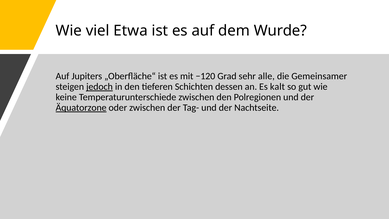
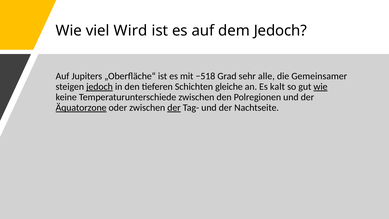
Etwa: Etwa -> Wird (131, 31)
dem Wurde: Wurde -> Jedoch (280, 31)
−120: −120 -> −518 (205, 76)
dessen: dessen -> gleiche (229, 87)
wie underline: none -> present (320, 87)
der underline: none -> present (174, 108)
